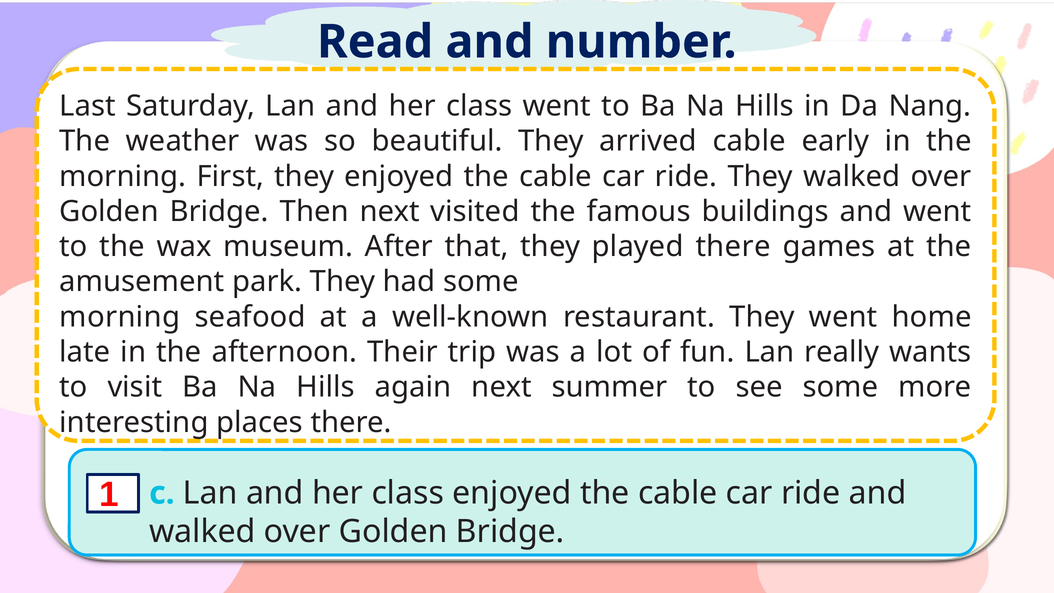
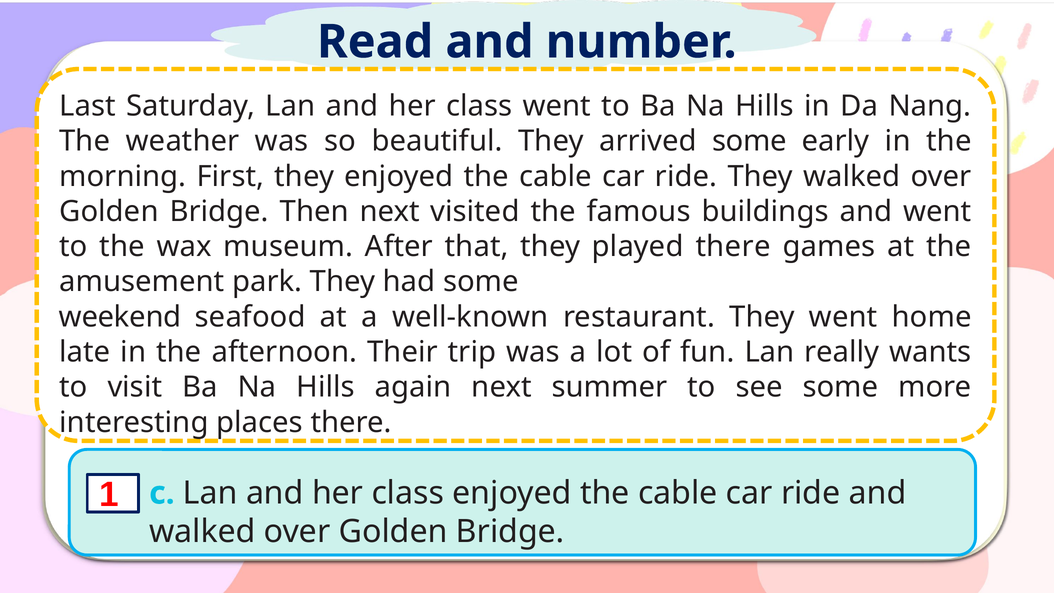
arrived cable: cable -> some (749, 141)
morning: morning -> weekend (120, 317)
